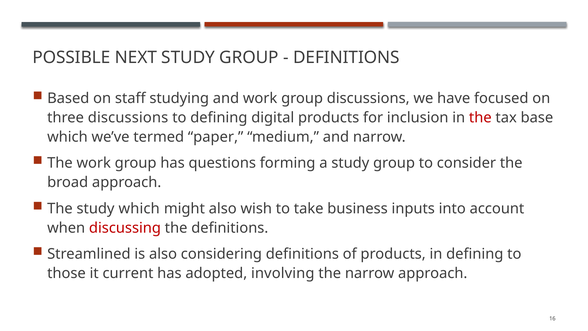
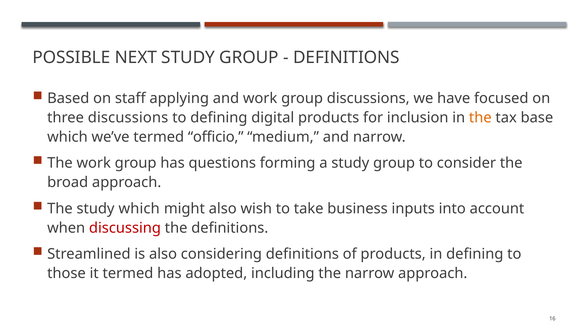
studying: studying -> applying (179, 98)
the colour: red -> orange (480, 118)
paper: paper -> officio (216, 137)
it current: current -> termed (128, 273)
involving: involving -> including (283, 273)
